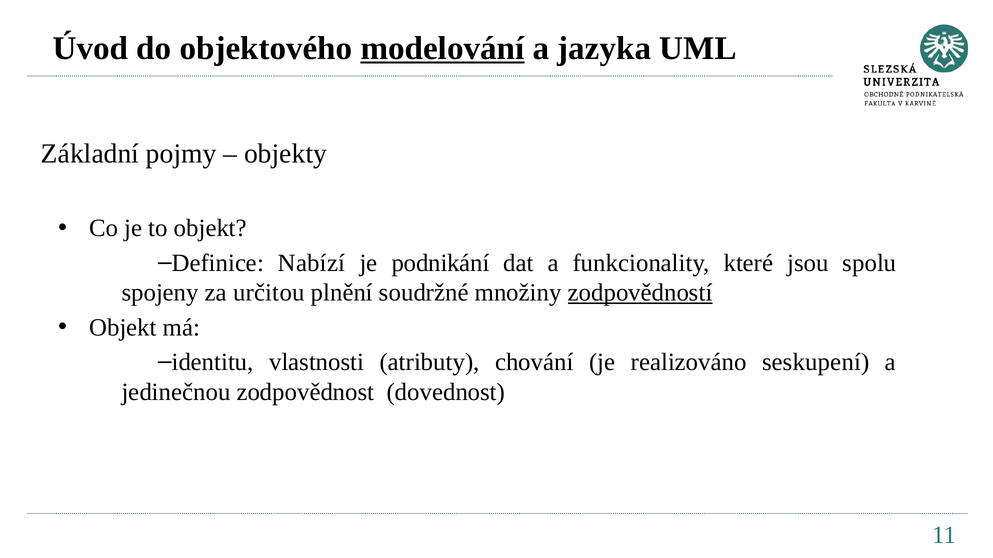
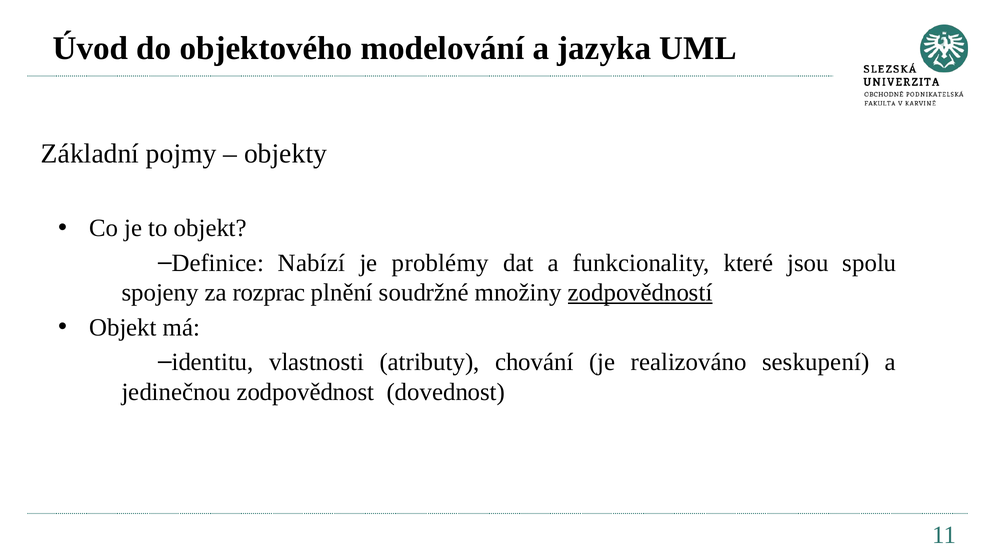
modelování underline: present -> none (442, 48)
podnikání: podnikání -> problémy (440, 263)
určitou: určitou -> rozprac (269, 293)
